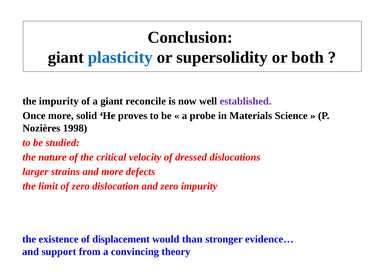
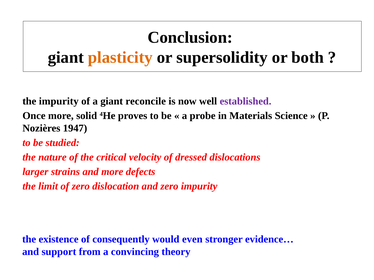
plasticity colour: blue -> orange (120, 57)
1998: 1998 -> 1947 (75, 128)
displacement: displacement -> consequently (121, 240)
than: than -> even (192, 240)
